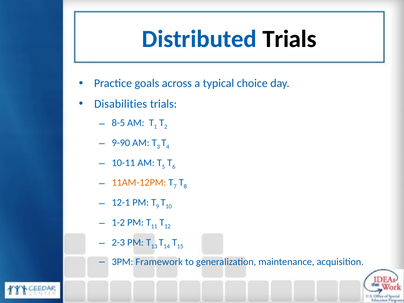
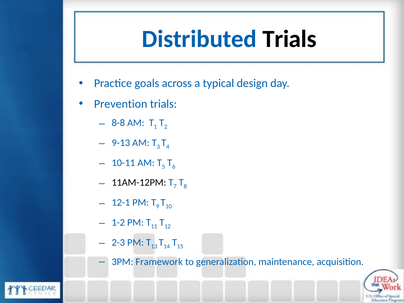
choice: choice -> design (252, 83)
Disabilities: Disabilities -> Prevention (121, 104)
8-5: 8-5 -> 8-8 (118, 123)
9-90: 9-90 -> 9-13 (121, 143)
11AM-12PM colour: orange -> black (139, 183)
